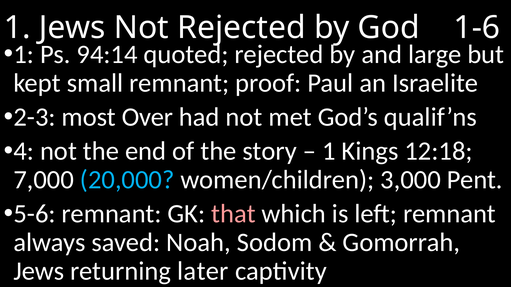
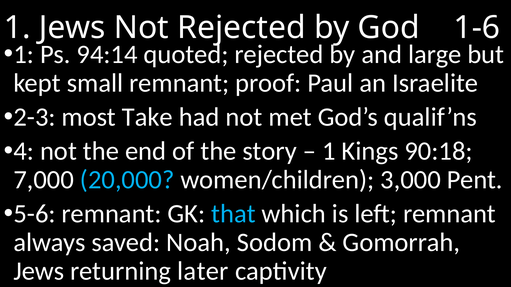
Over: Over -> Take (147, 117)
12:18: 12:18 -> 90:18 (439, 151)
that colour: pink -> light blue (233, 214)
